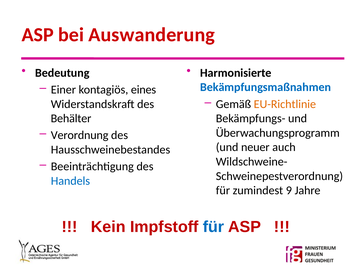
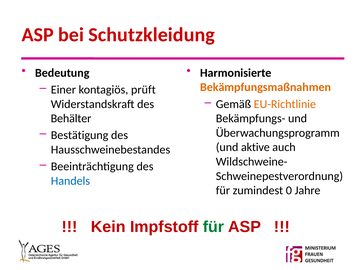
Auswanderung: Auswanderung -> Schutzkleidung (152, 35)
Bekämpfungsmaßnahmen colour: blue -> orange (266, 87)
eines: eines -> prüft (143, 90)
Verordnung: Verordnung -> Bestätigung (80, 135)
neuer: neuer -> aktive (255, 147)
9: 9 -> 0 (289, 190)
für colour: blue -> green (214, 227)
